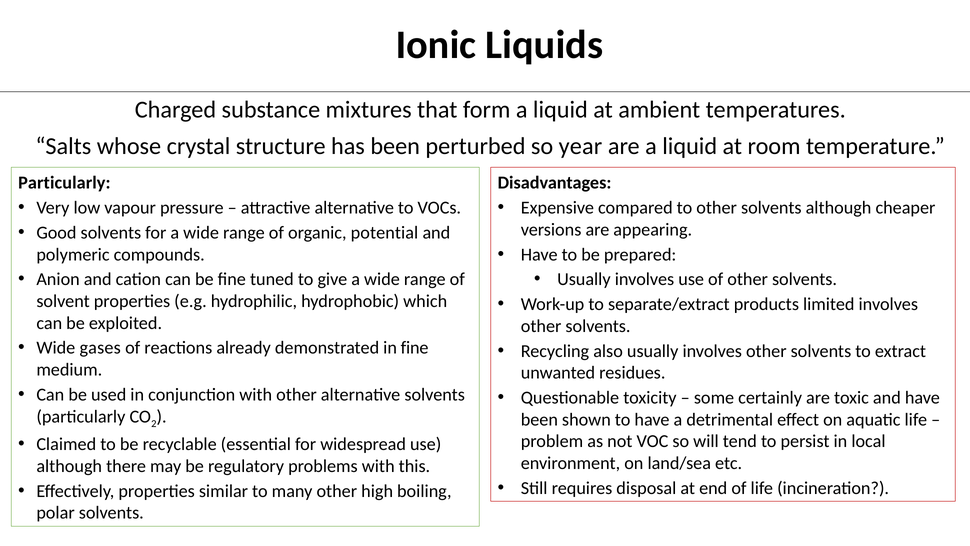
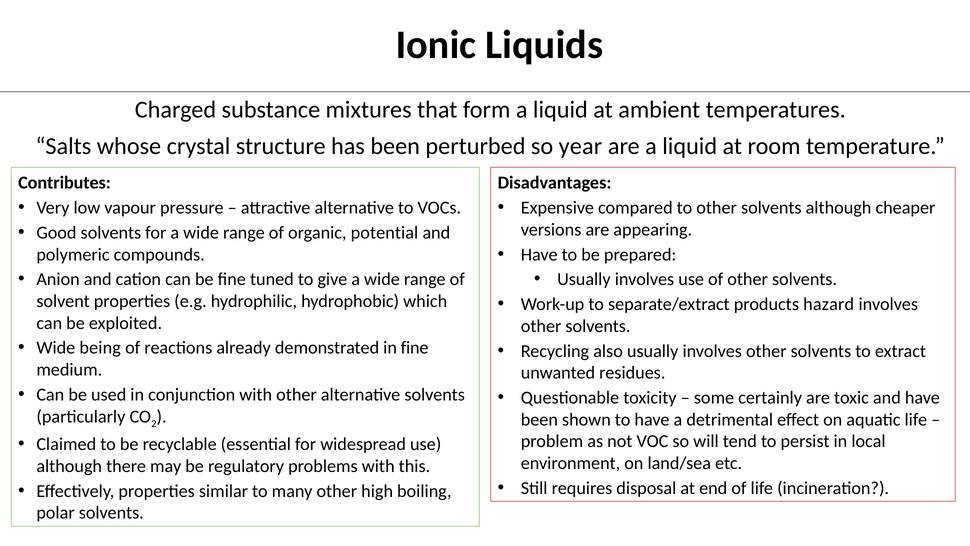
Particularly: Particularly -> Contributes (64, 183)
limited: limited -> hazard (829, 304)
gases: gases -> being (100, 348)
